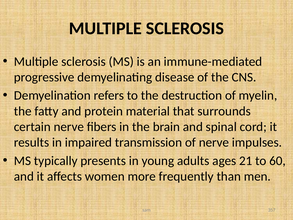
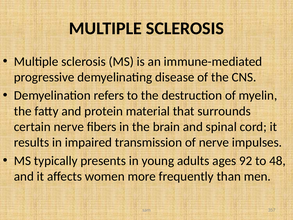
21: 21 -> 92 (246, 161)
60: 60 -> 48 (278, 161)
